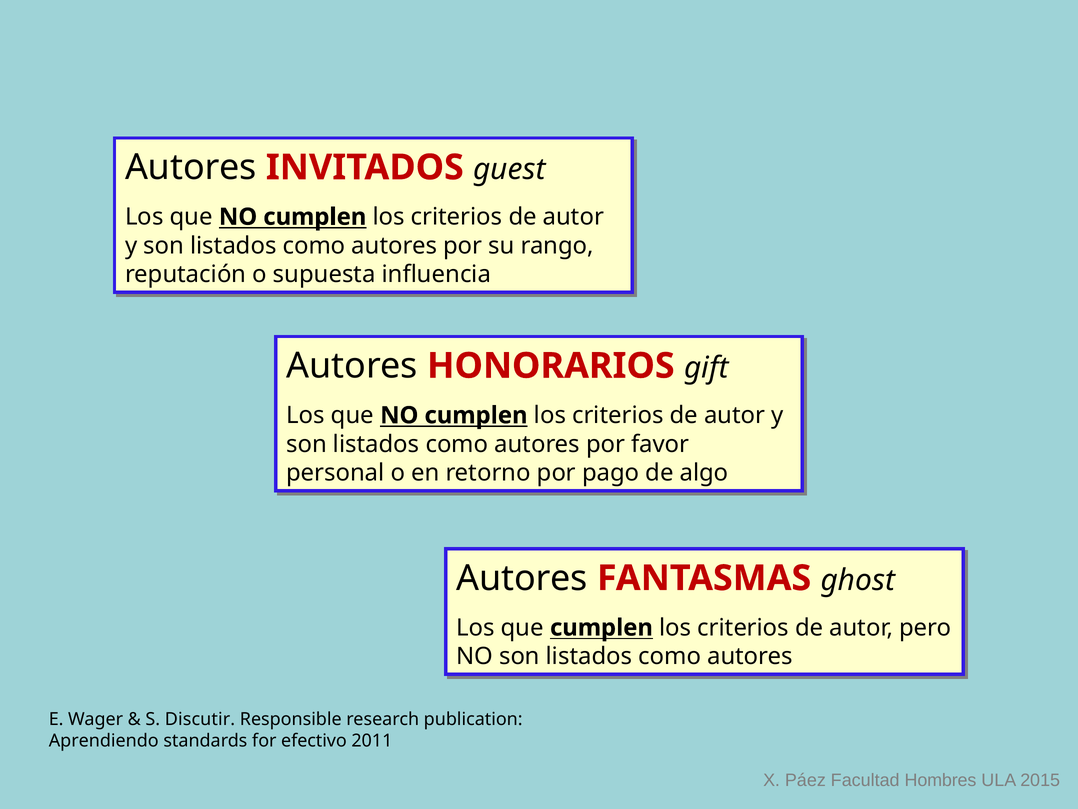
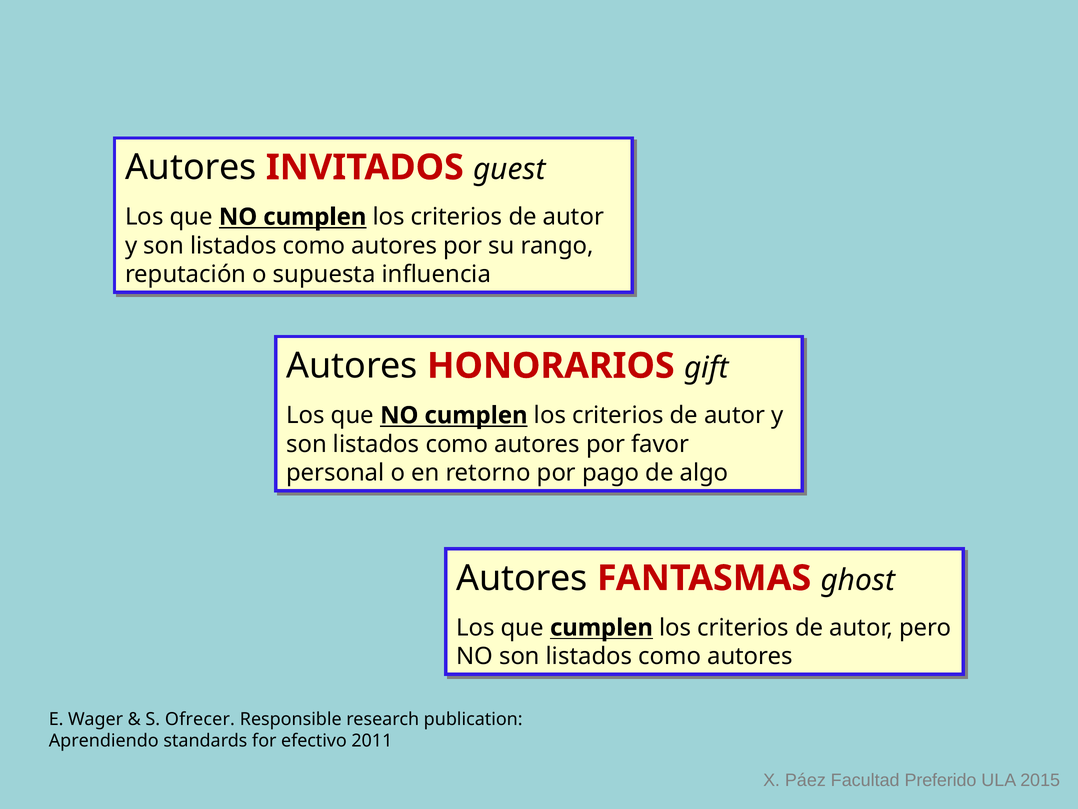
Discutir: Discutir -> Ofrecer (200, 719)
Hombres: Hombres -> Preferido (940, 780)
